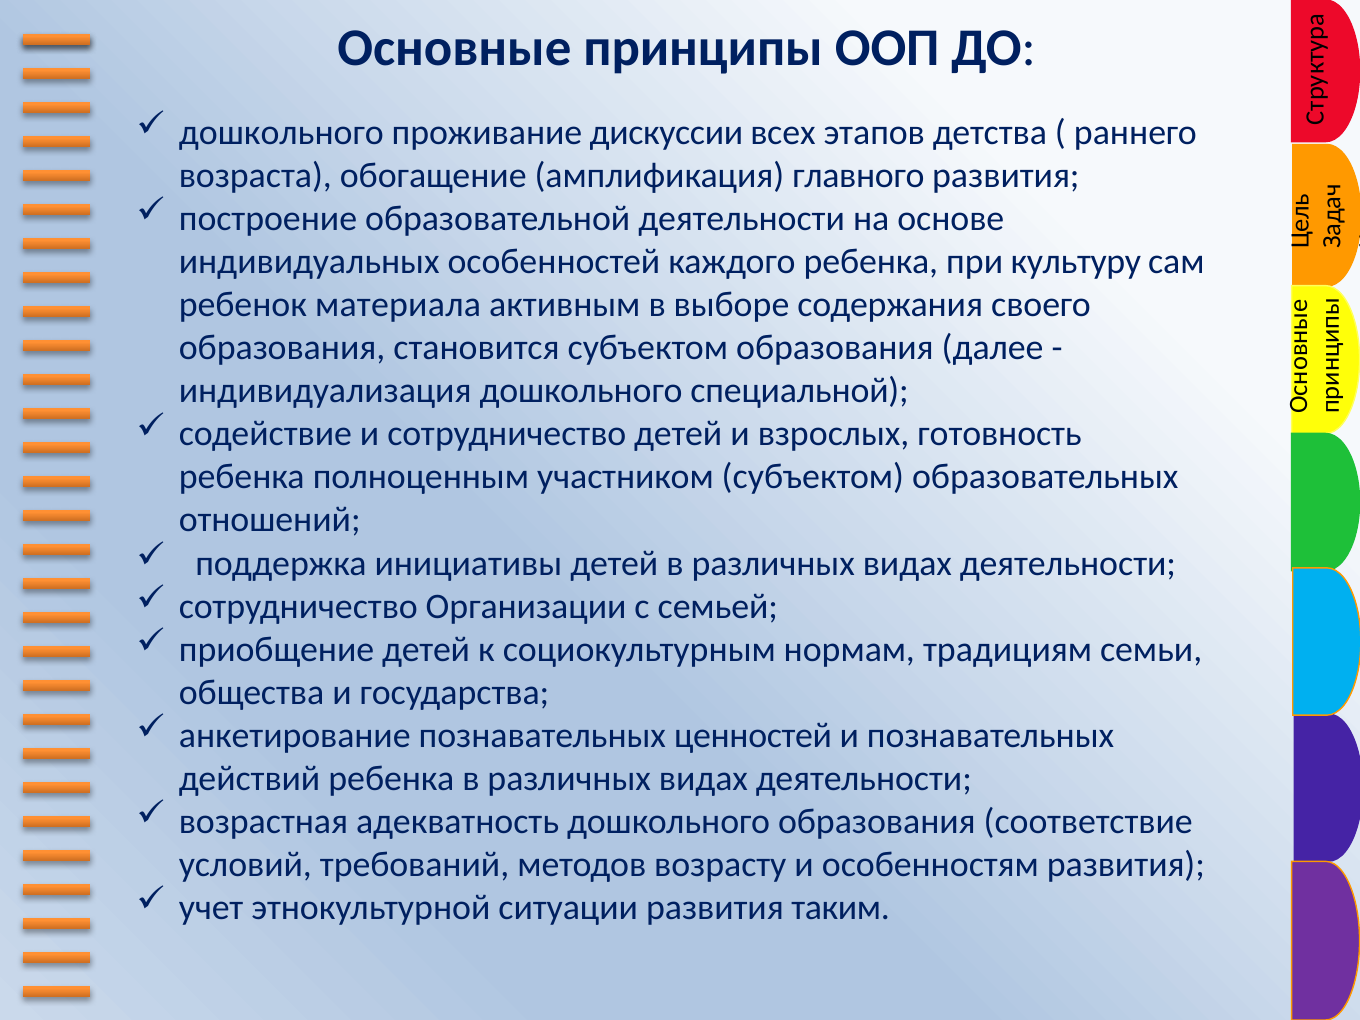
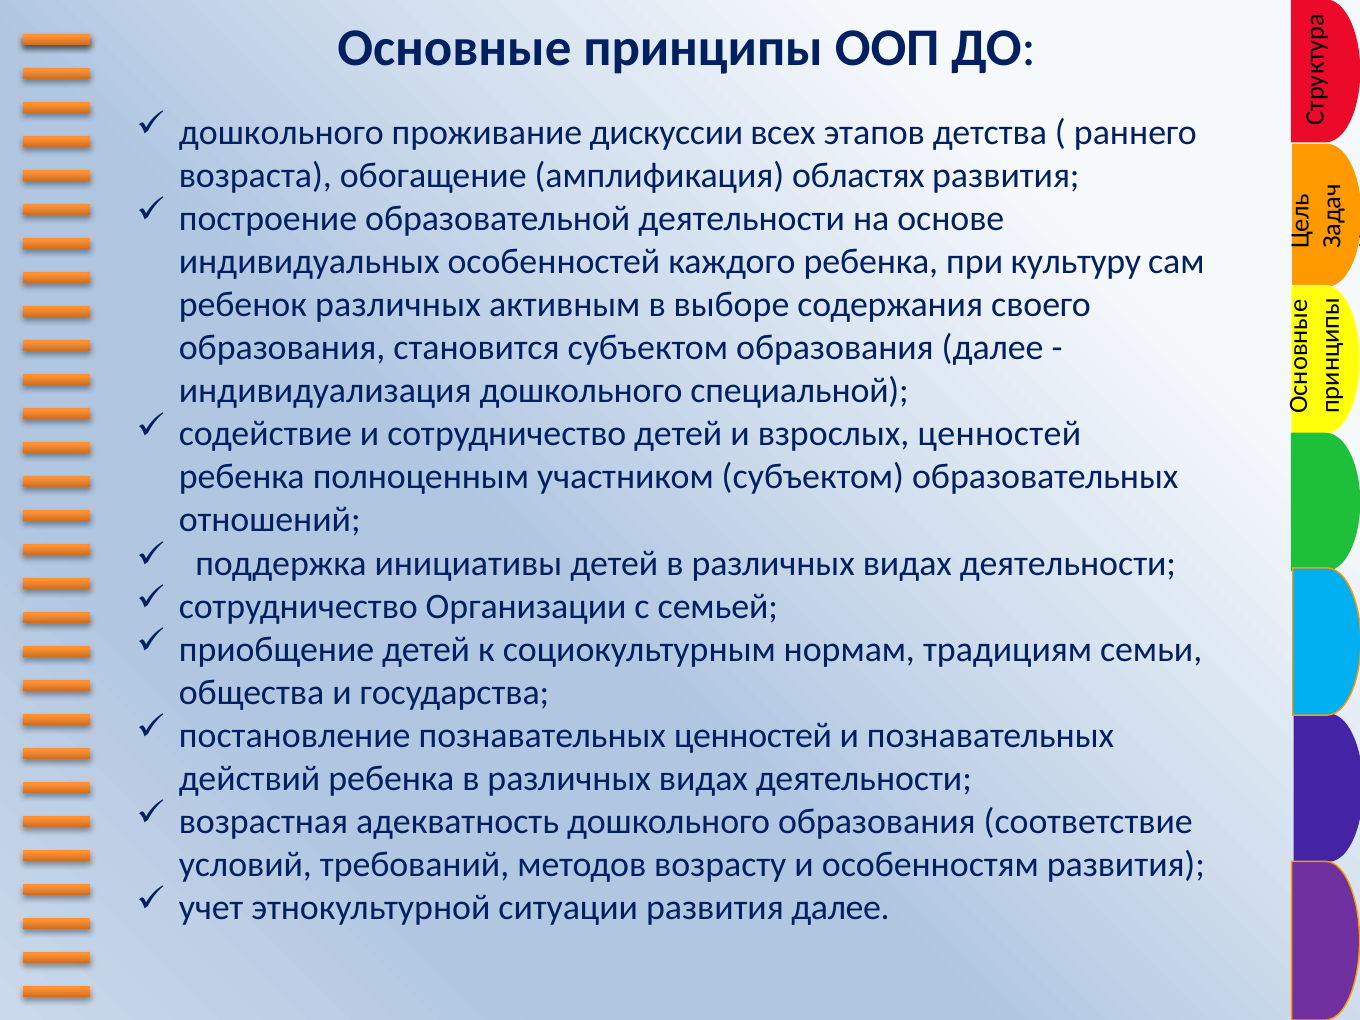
главного: главного -> областях (858, 176)
ребенок материала: материала -> различных (398, 305)
взрослых готовность: готовность -> ценностей (999, 434)
анкетирование: анкетирование -> постановление (295, 735)
развития таким: таким -> далее (841, 908)
